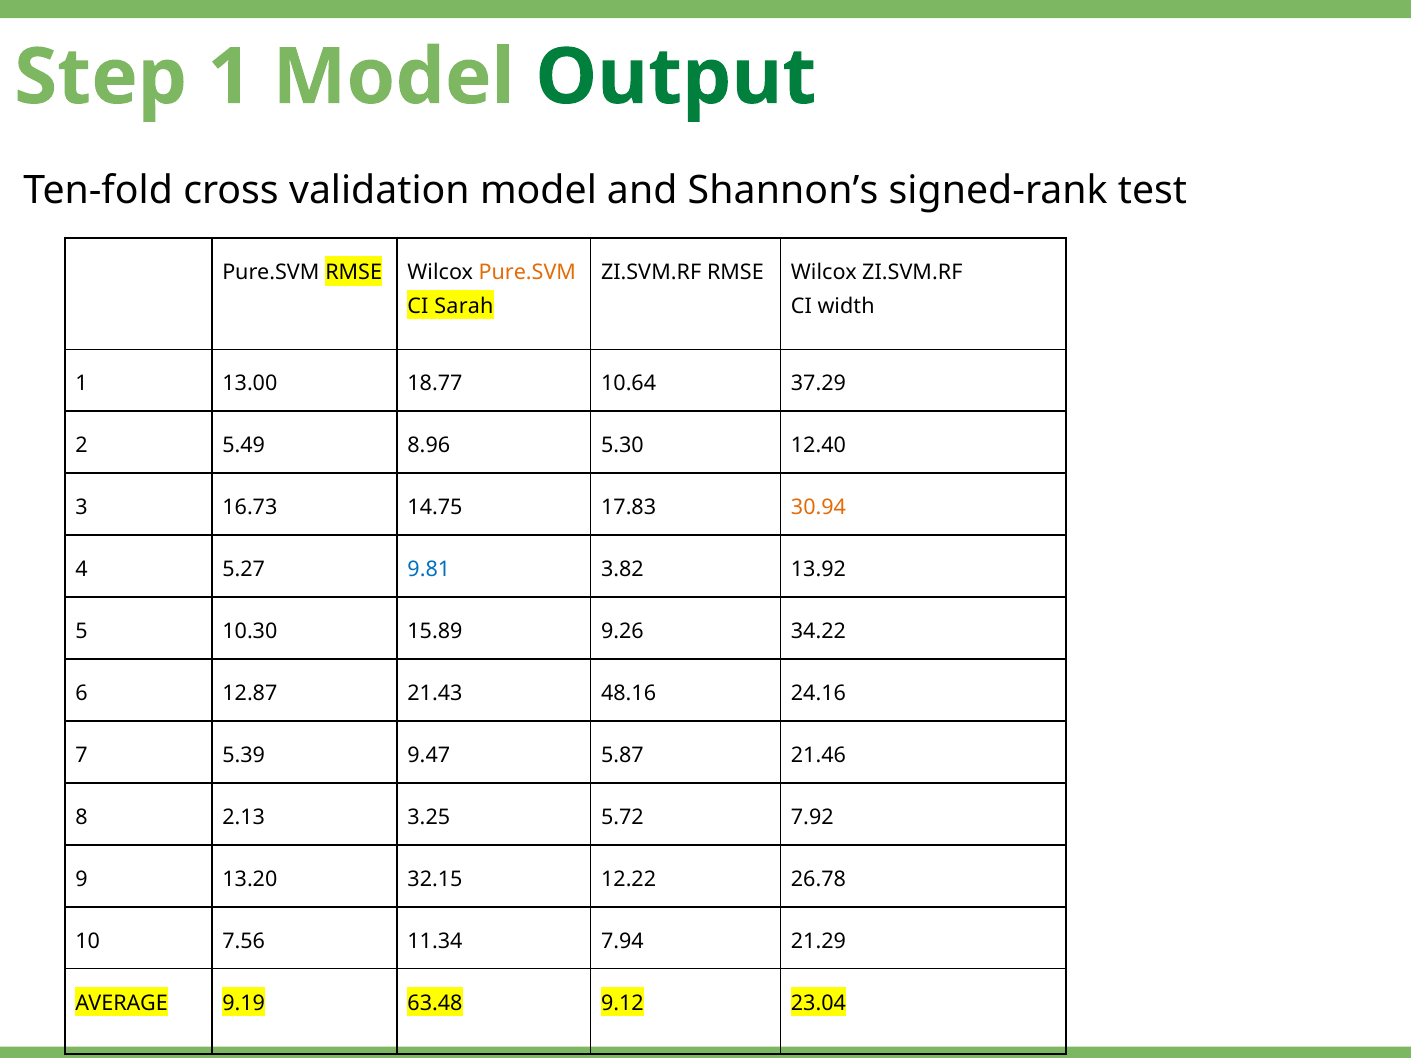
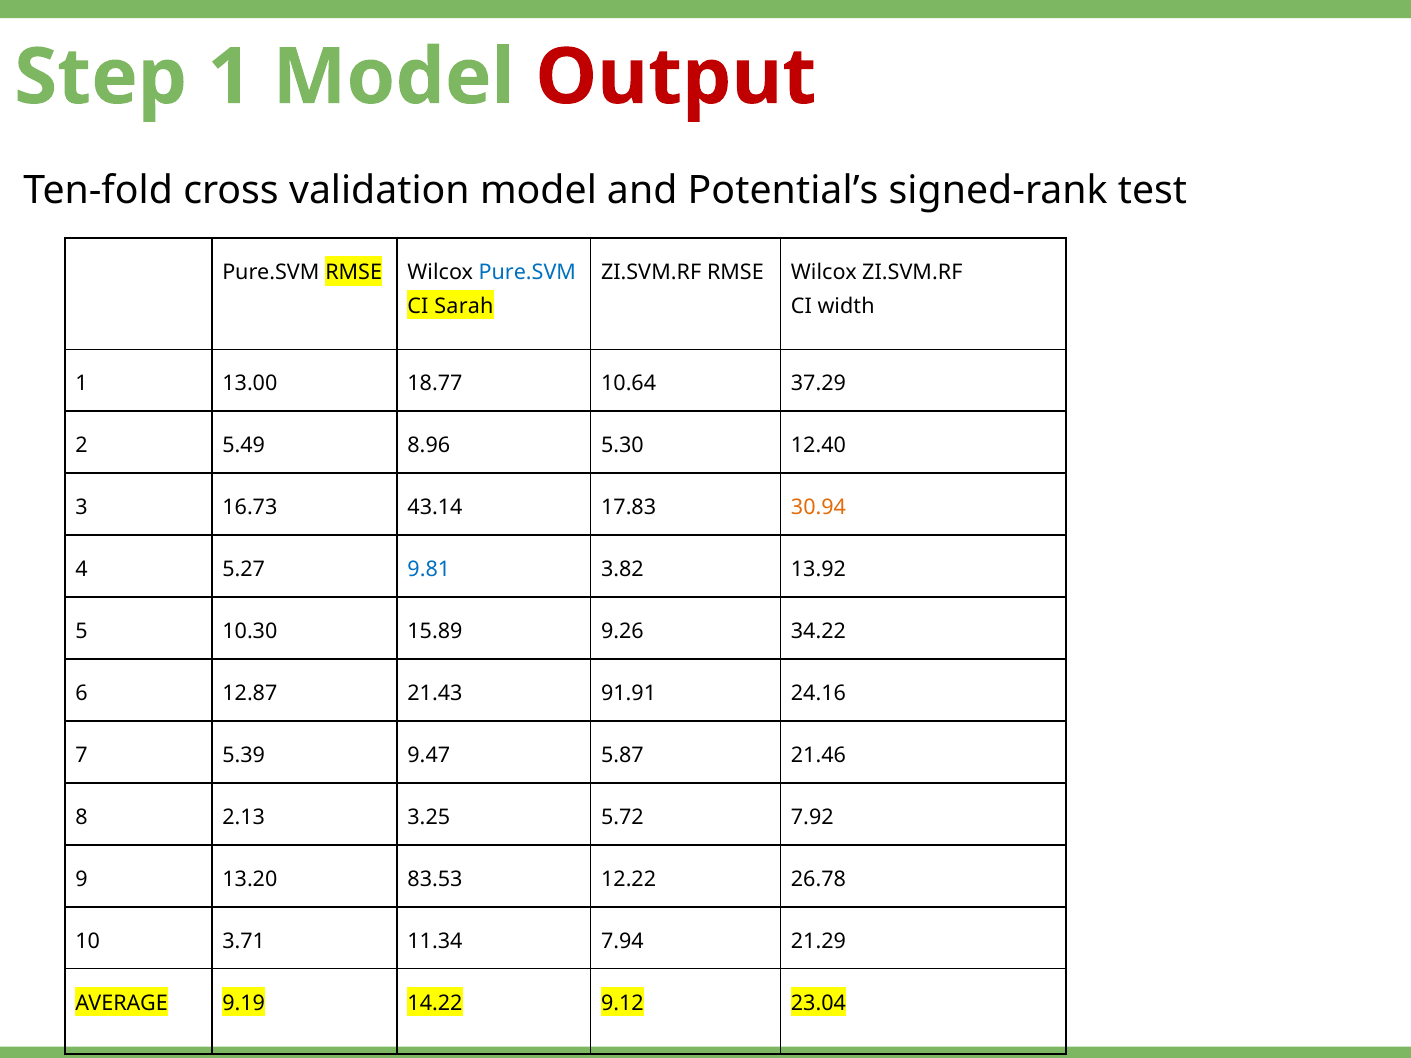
Output colour: green -> red (676, 77)
Shannon’s: Shannon’s -> Potential’s (783, 190)
Pure.SVM colour: orange -> blue (527, 272)
14.75: 14.75 -> 43.14 (435, 508)
48.16: 48.16 -> 91.91 (629, 694)
32.15: 32.15 -> 83.53 (435, 879)
7.56: 7.56 -> 3.71 (244, 941)
63.48: 63.48 -> 14.22 (435, 1003)
